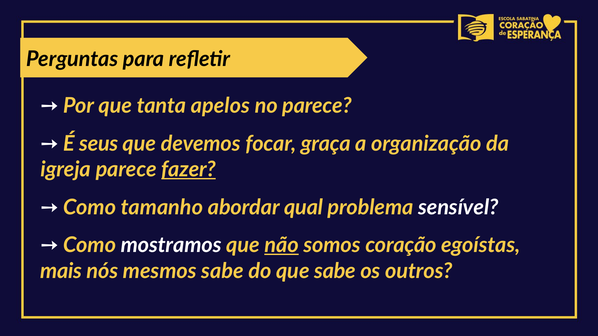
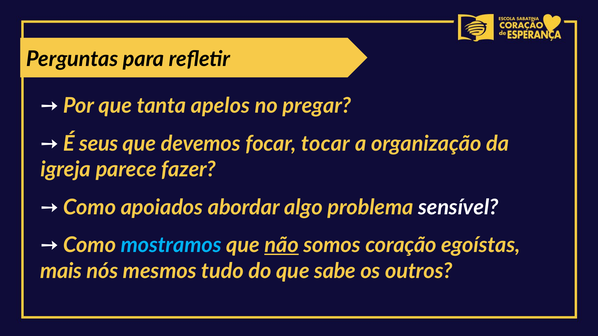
no parece: parece -> pregar (317, 106)
graça: graça -> tocar (326, 144)
fazer underline: present -> none (189, 170)
tamanho: tamanho -> apoiados (162, 208)
qual: qual -> algo (303, 208)
mostramos colour: white -> light blue (171, 245)
mesmos sabe: sabe -> tudo (222, 271)
